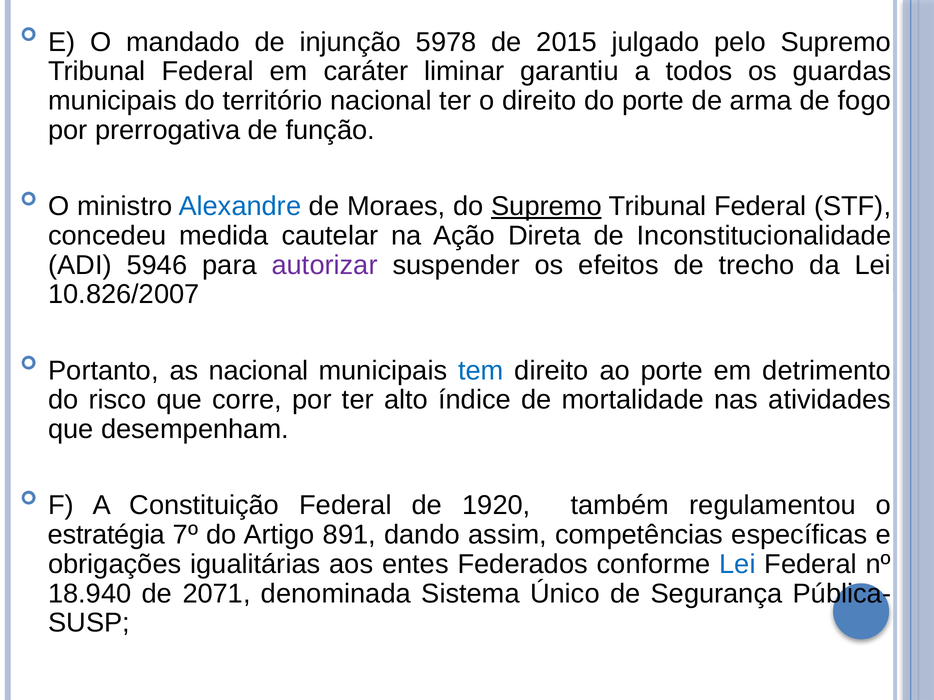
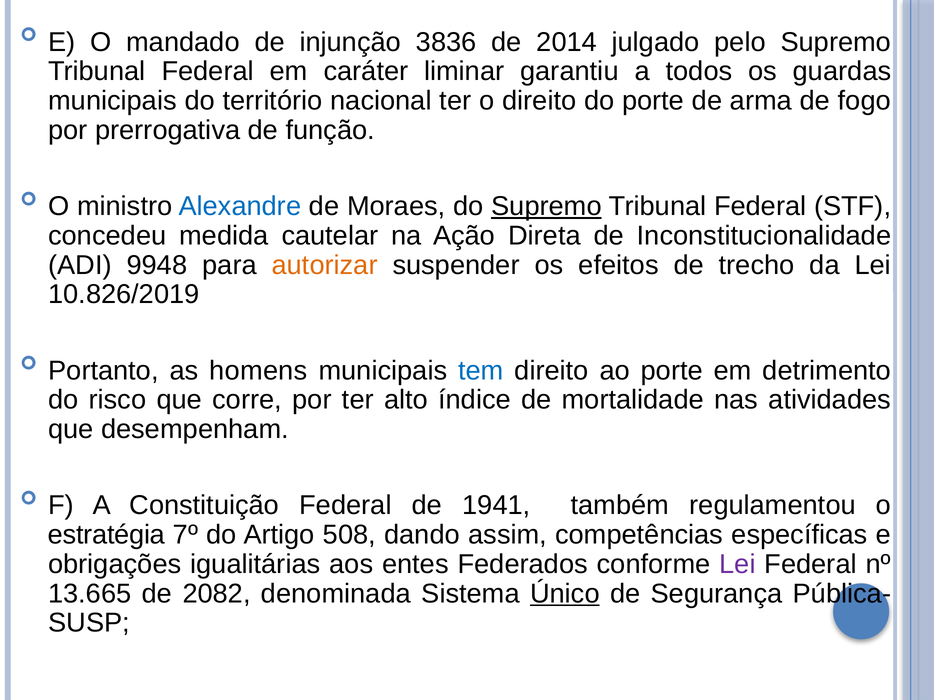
5978: 5978 -> 3836 (446, 42)
2015: 2015 -> 2014 (567, 42)
5946: 5946 -> 9948 (157, 265)
autorizar colour: purple -> orange (325, 265)
10.826/2007: 10.826/2007 -> 10.826/2019 (124, 295)
as nacional: nacional -> homens (258, 371)
1920: 1920 -> 1941 (496, 506)
891: 891 -> 508 (349, 535)
Lei colour: blue -> purple (737, 565)
18.940: 18.940 -> 13.665 (90, 594)
2071: 2071 -> 2082 (217, 594)
Único underline: none -> present (565, 594)
